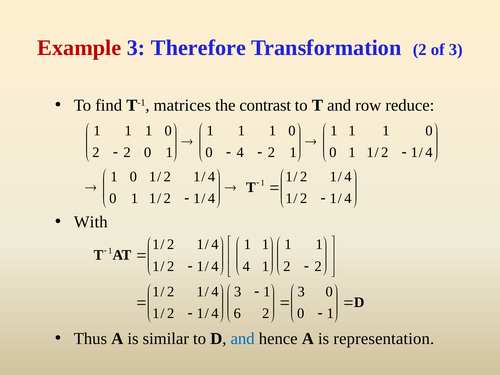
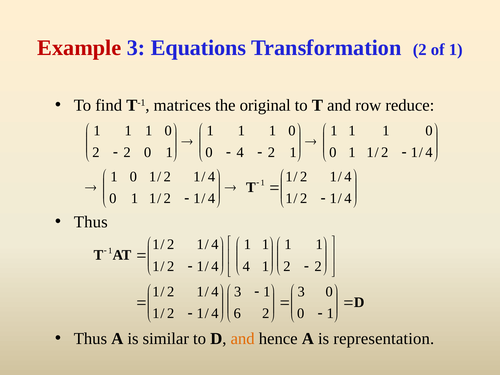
Therefore: Therefore -> Equations (198, 48)
of 3: 3 -> 1 (456, 50)
contrast: contrast -> original (265, 105)
With: With -> Thus (91, 222)
and colour: blue -> orange (243, 339)
